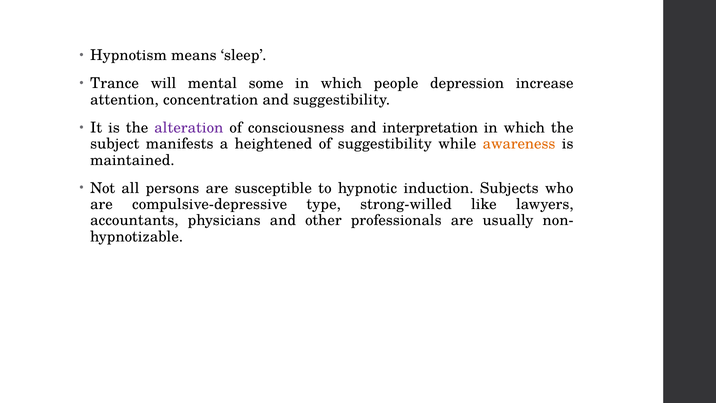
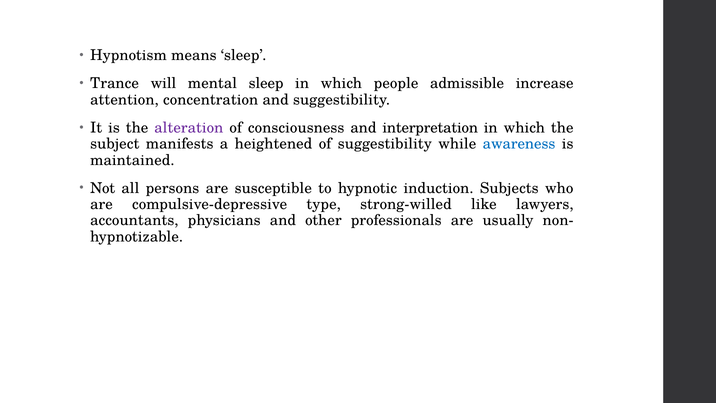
mental some: some -> sleep (266, 84)
depression: depression -> admissible (467, 84)
awareness colour: orange -> blue (519, 144)
